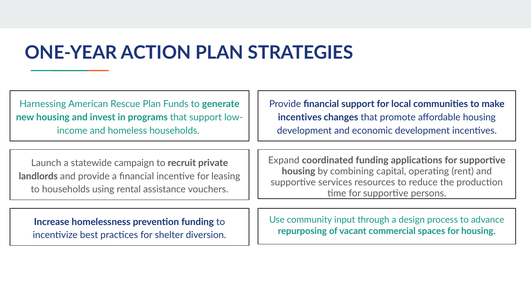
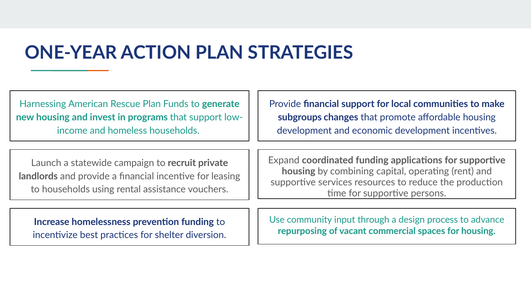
incentives: incentives -> subgroups (300, 117)
